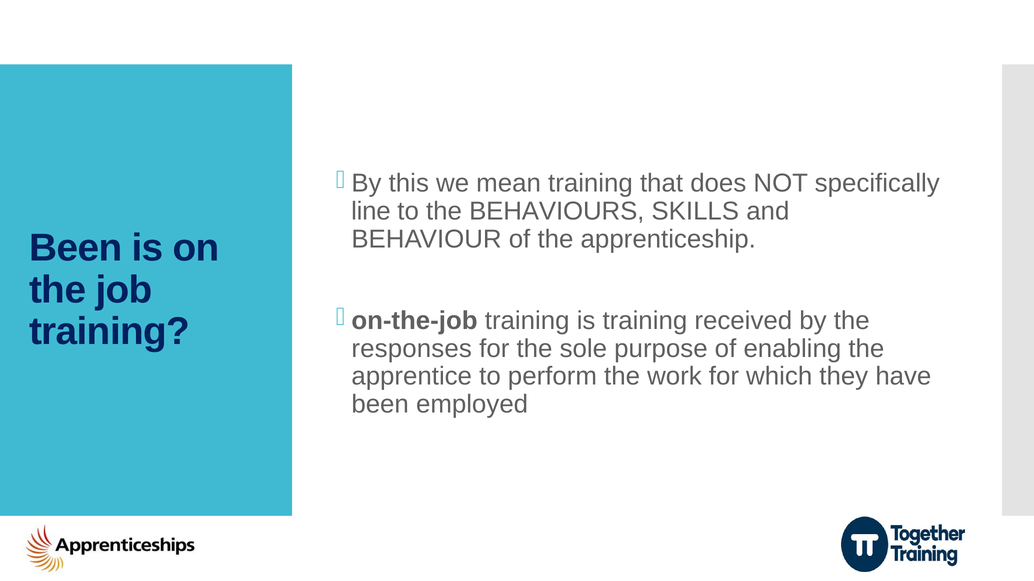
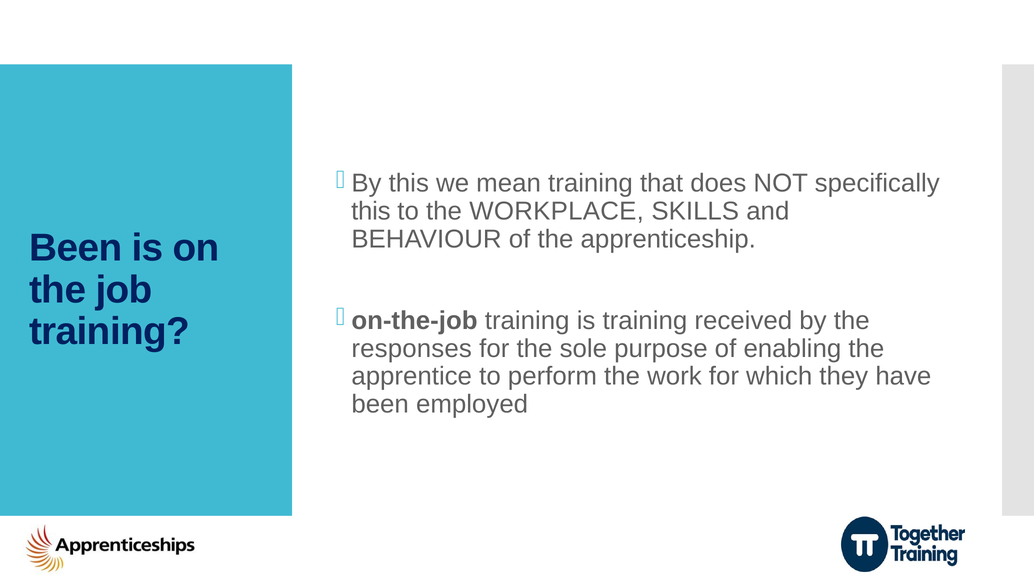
line: line -> this (371, 211)
BEHAVIOURS: BEHAVIOURS -> WORKPLACE (557, 211)
